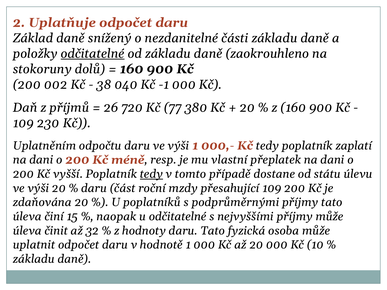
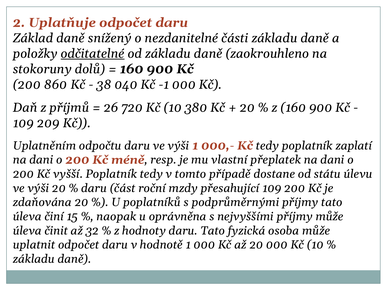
002: 002 -> 860 (56, 85)
720 Kč 77: 77 -> 10 (173, 108)
230: 230 -> 209 (48, 123)
tedy underline: present -> none (151, 174)
u odčitatelné: odčitatelné -> oprávněna (178, 217)
